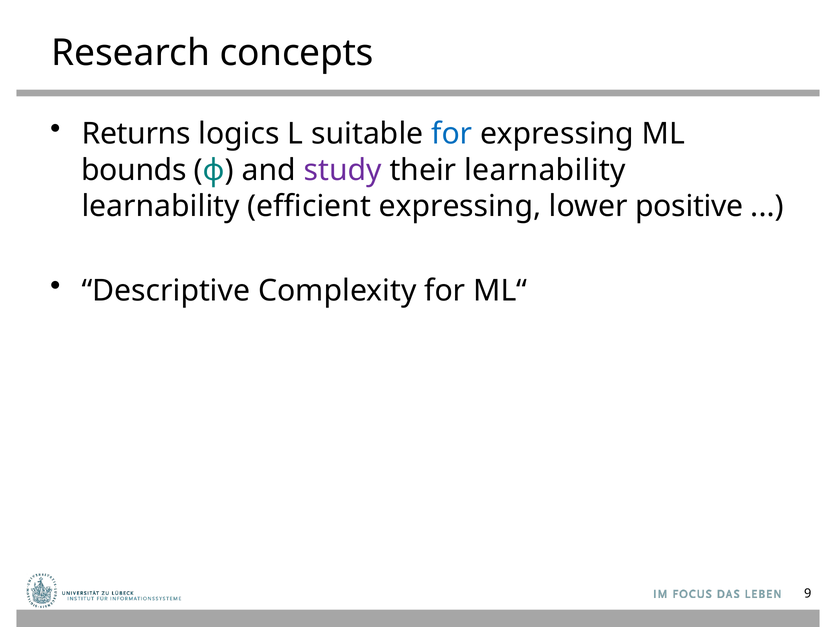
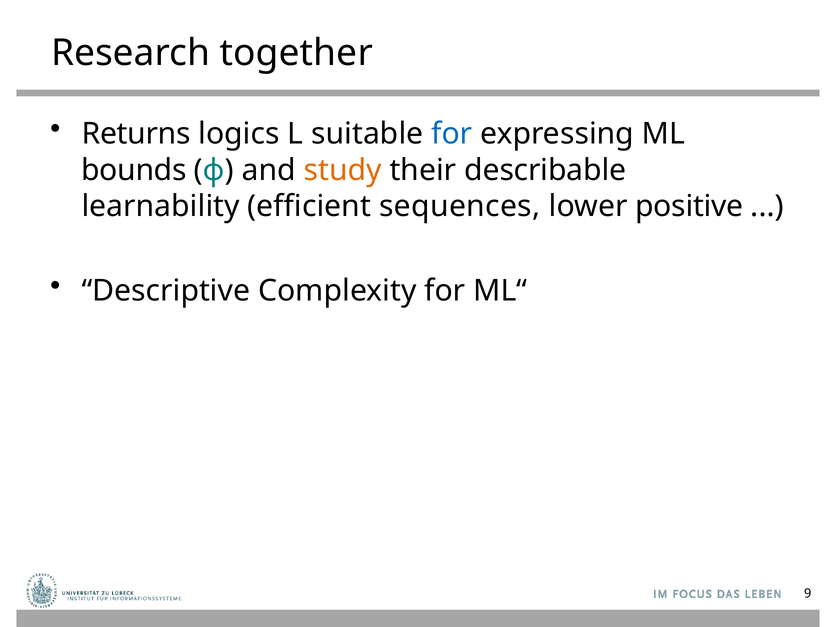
concepts: concepts -> together (296, 53)
study colour: purple -> orange (343, 170)
their learnability: learnability -> describable (545, 170)
efficient expressing: expressing -> sequences (460, 206)
